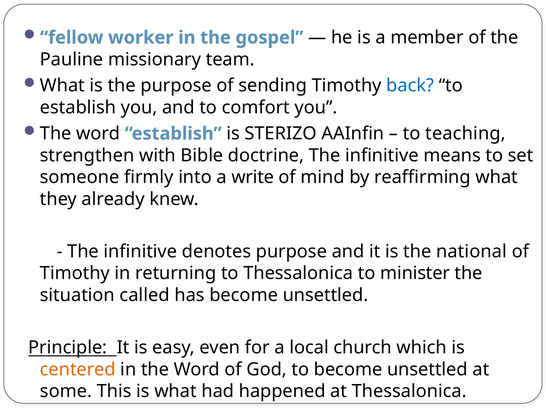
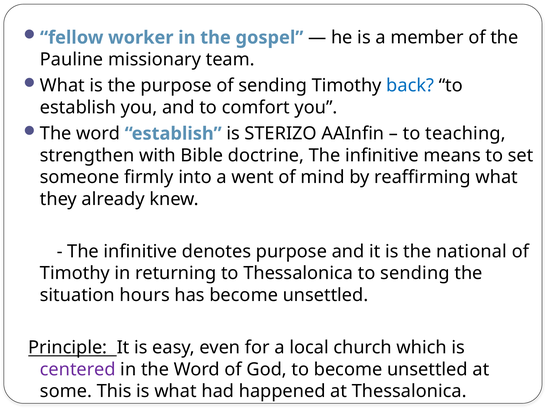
write: write -> went (253, 177)
to minister: minister -> sending (415, 274)
called: called -> hours (145, 295)
centered colour: orange -> purple (78, 370)
